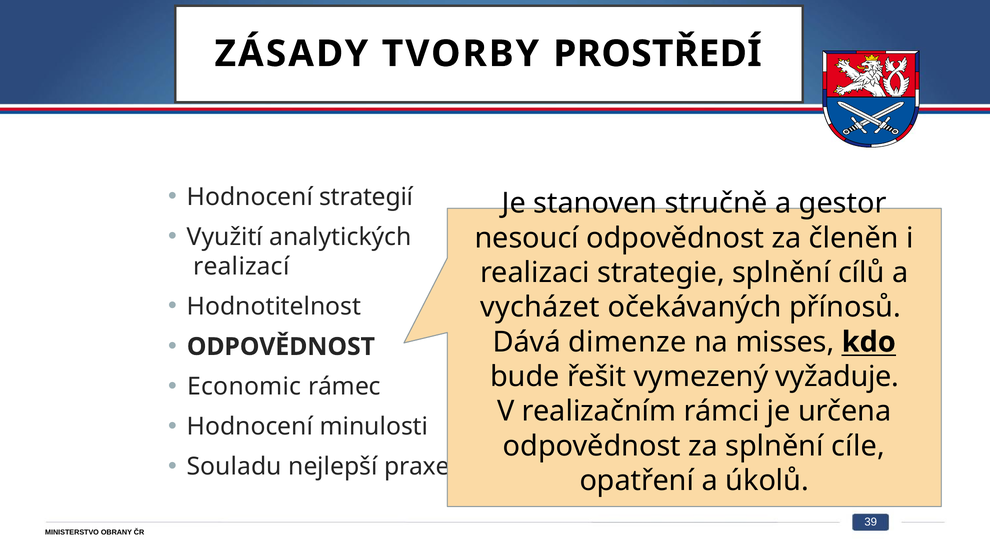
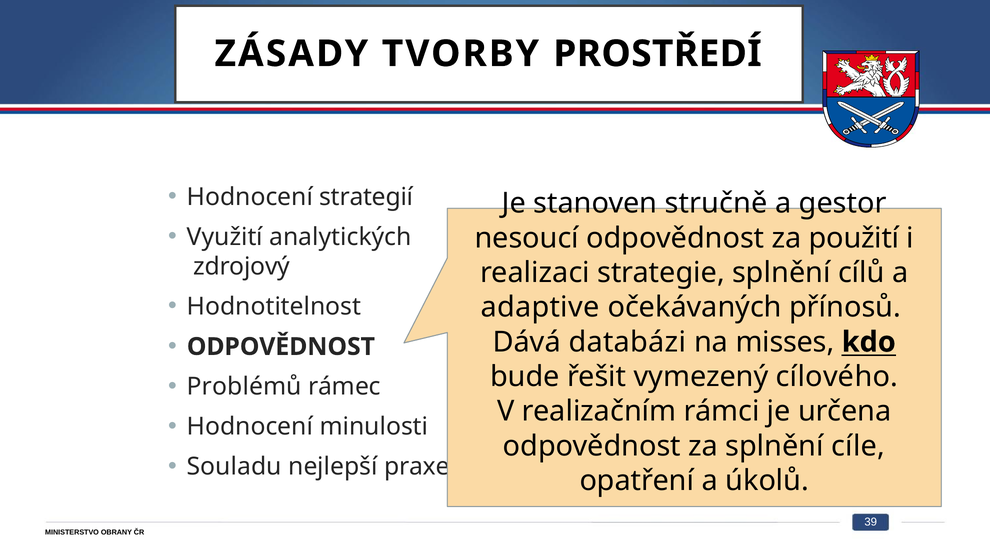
členěn: členěn -> použití (854, 238)
realizací: realizací -> zdrojový (242, 267)
vycházet: vycházet -> adaptive (540, 307)
dimenze: dimenze -> databázi (627, 342)
vyžaduje: vyžaduje -> cílového (837, 377)
Economic: Economic -> Problémů (244, 387)
